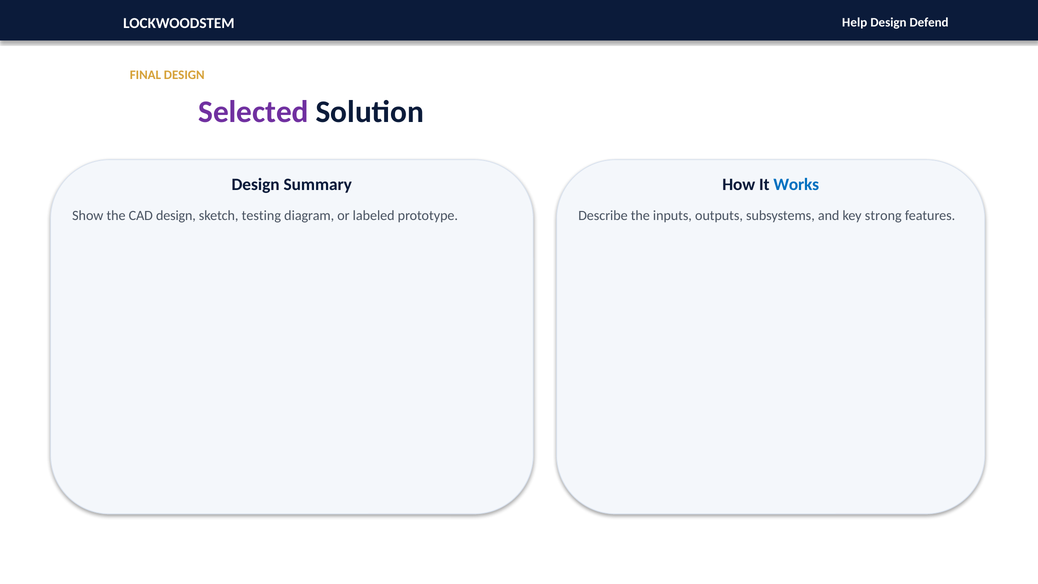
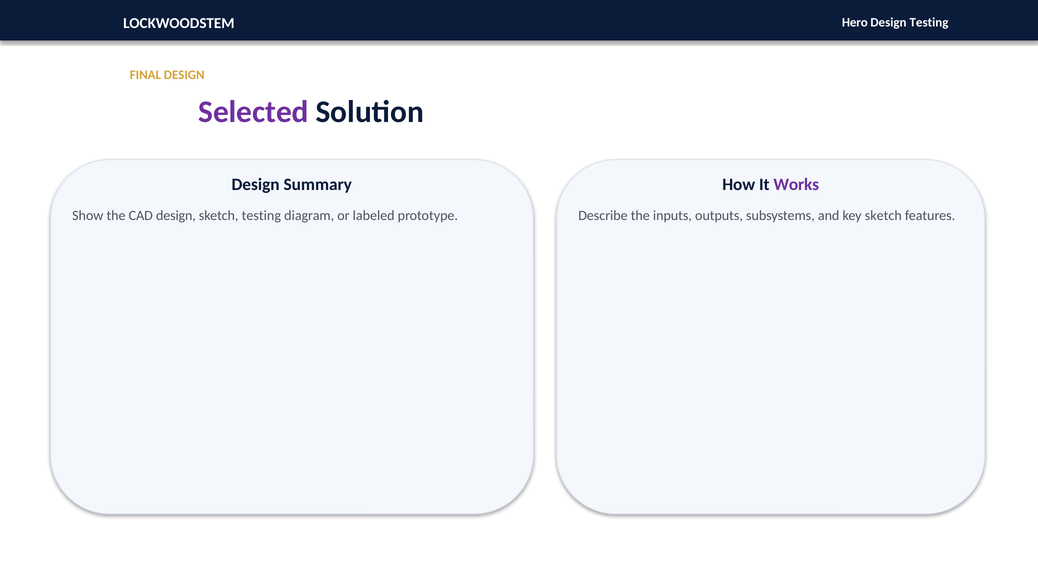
Help: Help -> Hero (855, 23)
Design Defend: Defend -> Testing (929, 23)
Works colour: blue -> purple (796, 184)
key strong: strong -> sketch (883, 216)
